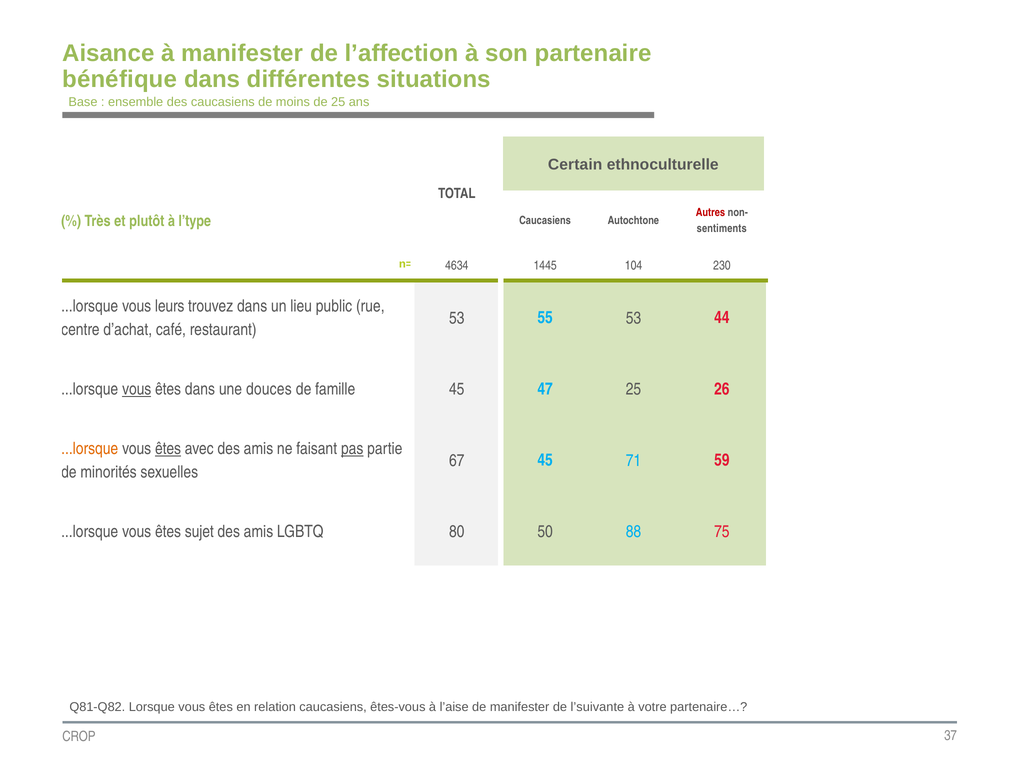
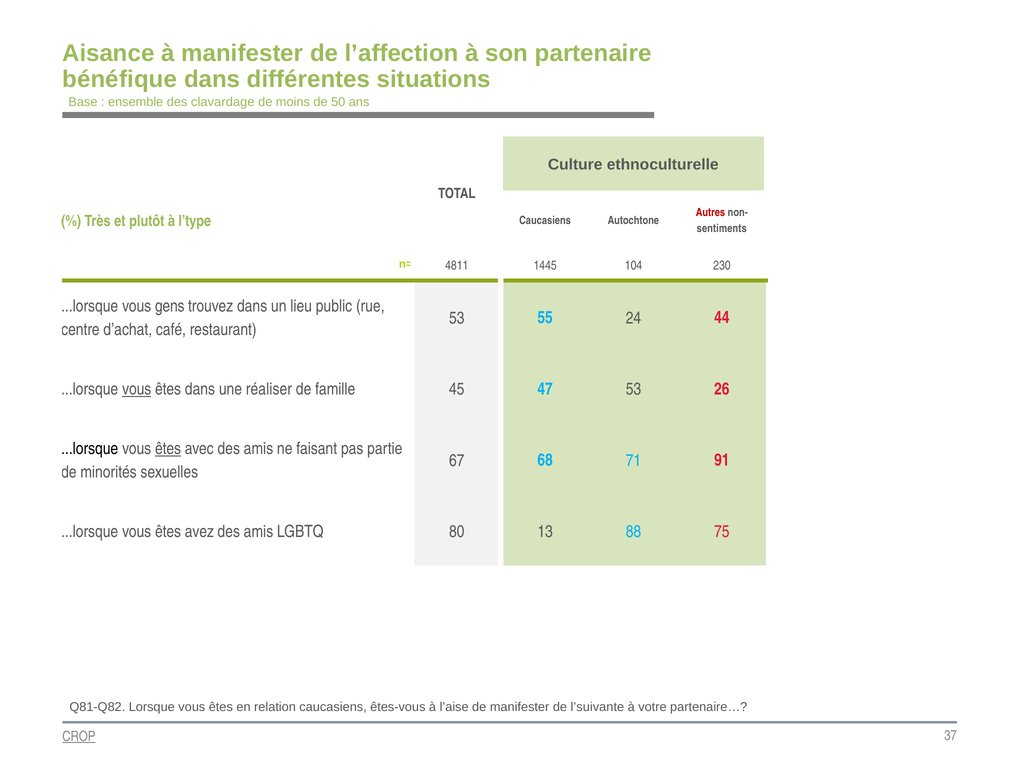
des caucasiens: caucasiens -> clavardage (223, 102)
de 25: 25 -> 50 (338, 102)
Certain: Certain -> Culture (575, 164)
4634: 4634 -> 4811 (457, 266)
leurs: leurs -> gens (170, 306)
55 53: 53 -> 24 (633, 318)
douces: douces -> réaliser (269, 389)
47 25: 25 -> 53 (633, 389)
...lorsque colour: orange -> black (90, 449)
pas underline: present -> none (352, 449)
67 45: 45 -> 68 (545, 460)
59: 59 -> 91 (722, 460)
sujet: sujet -> avez (199, 532)
50: 50 -> 13 (545, 532)
CROP underline: none -> present (79, 737)
